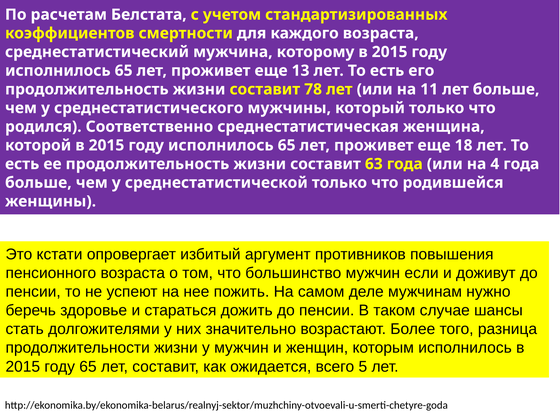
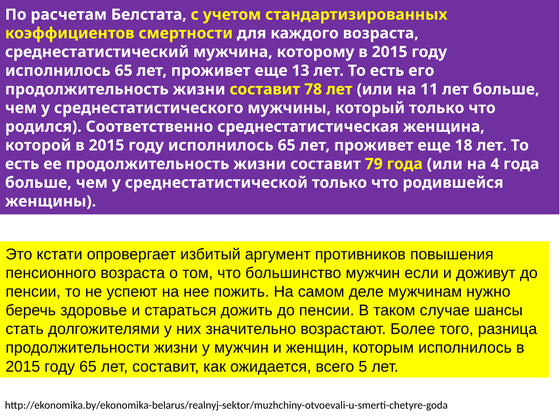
63: 63 -> 79 (374, 164)
